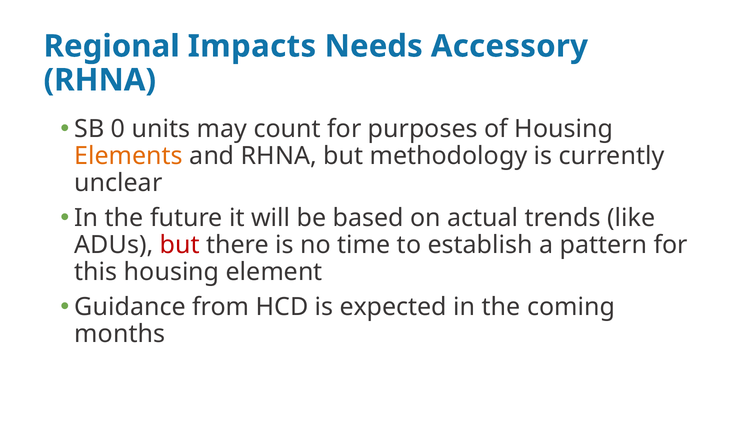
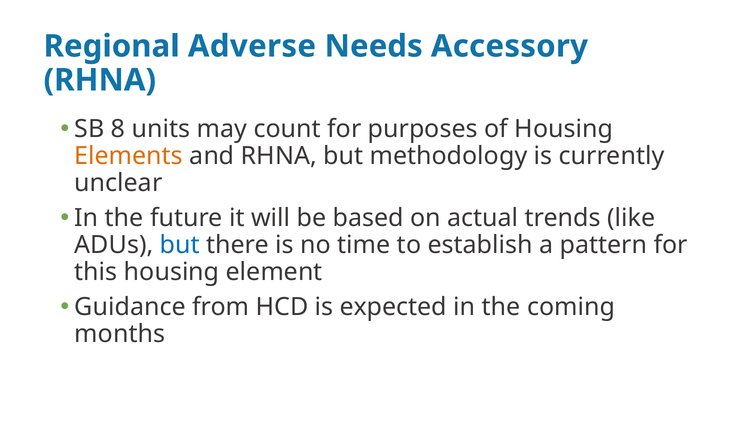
Impacts: Impacts -> Adverse (252, 46)
0: 0 -> 8 (118, 129)
but colour: red -> blue (180, 245)
